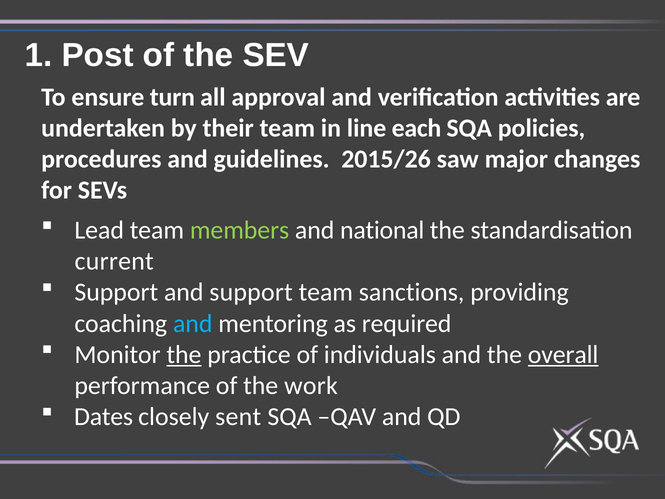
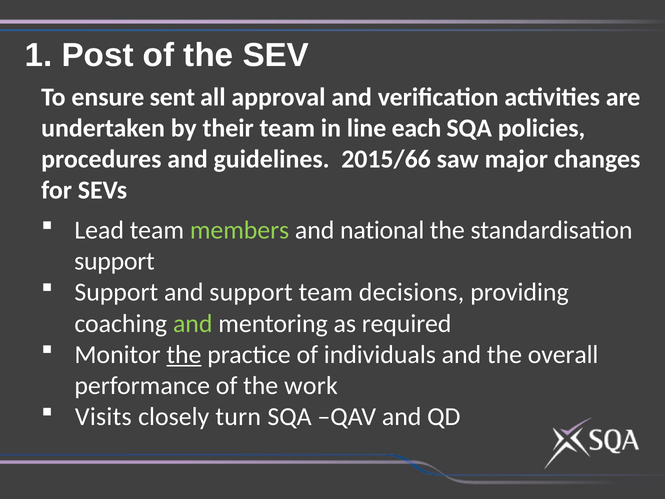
turn: turn -> sent (172, 97)
2015/26: 2015/26 -> 2015/66 (386, 159)
current: current -> support (114, 261)
sanctions: sanctions -> decisions (412, 292)
and colour: light blue -> light green (193, 323)
overall underline: present -> none (563, 354)
Dates: Dates -> Visits (103, 416)
sent: sent -> turn (238, 416)
